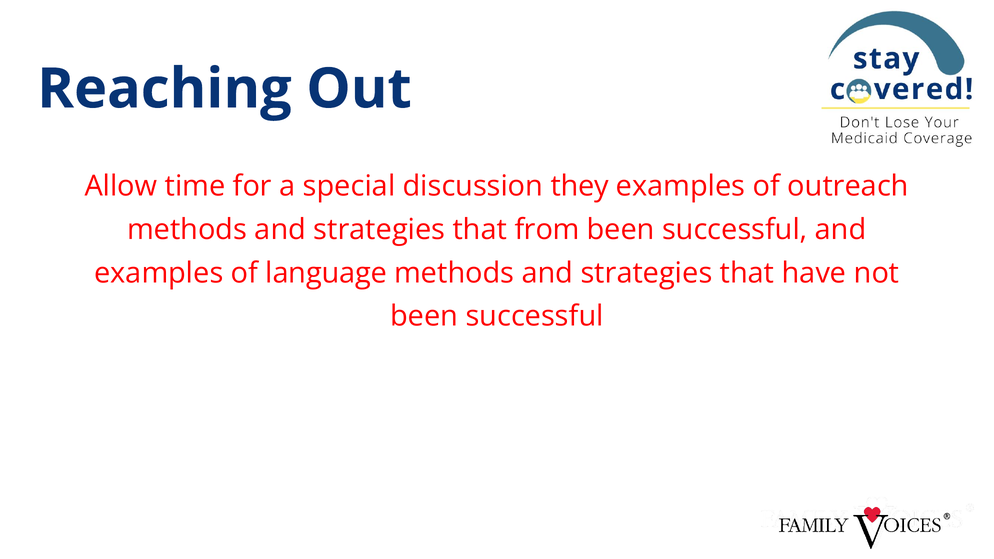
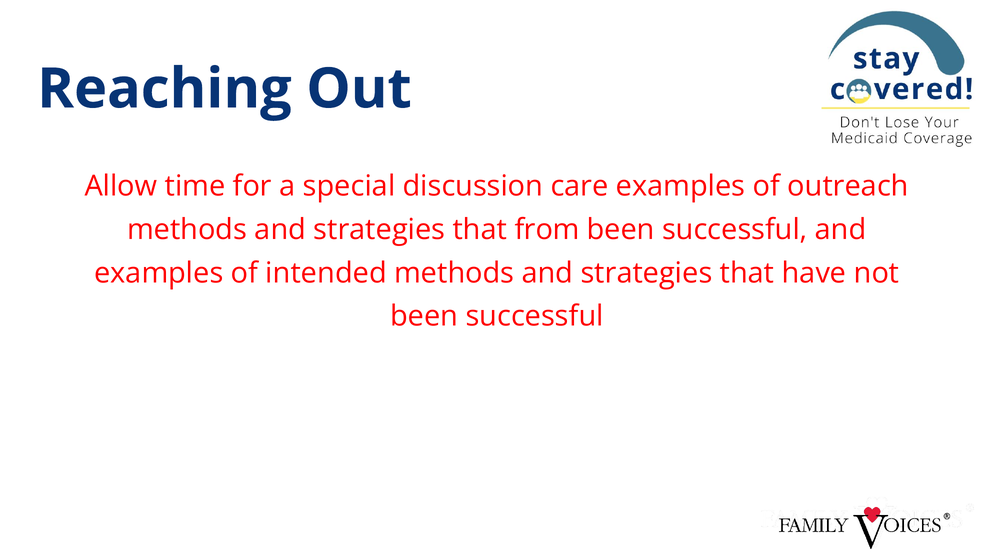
they: they -> care (580, 186)
language: language -> intended (326, 273)
